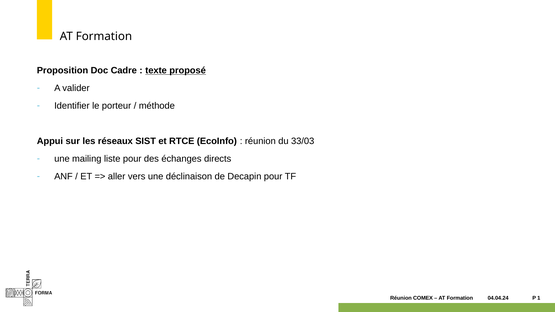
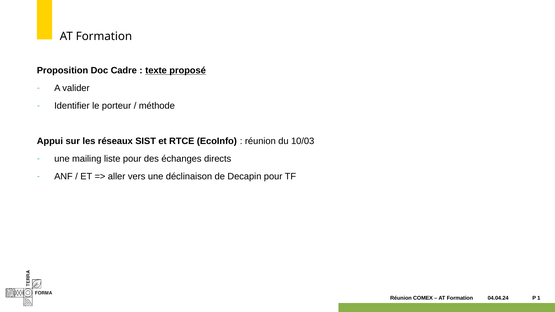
33/03: 33/03 -> 10/03 (303, 141)
